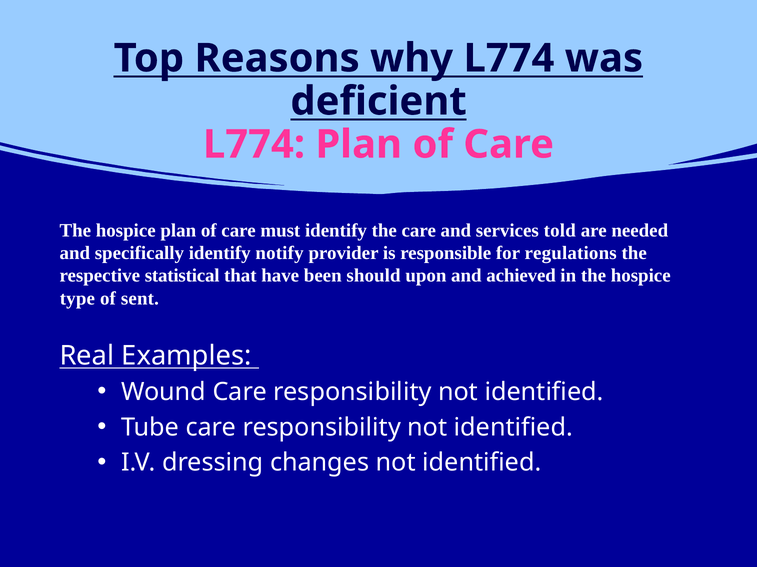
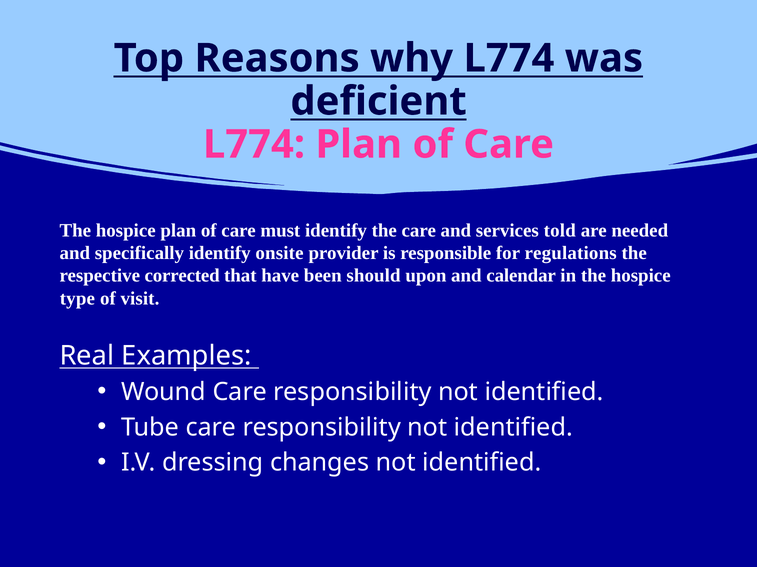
notify: notify -> onsite (280, 253)
statistical: statistical -> corrected (182, 276)
achieved: achieved -> calendar (521, 276)
sent: sent -> visit (140, 299)
